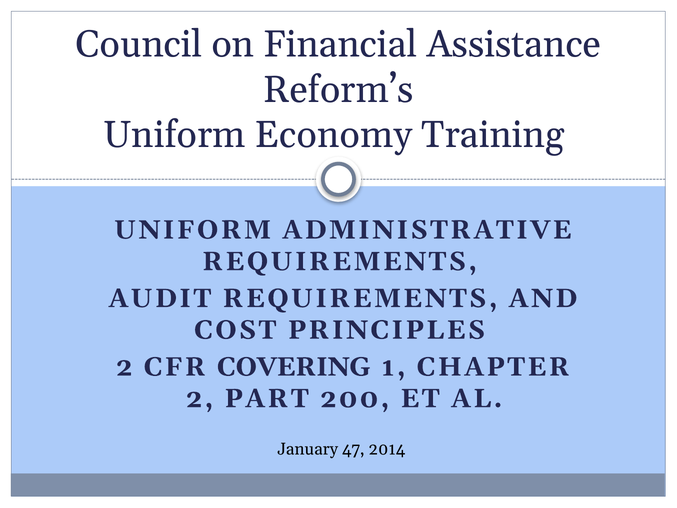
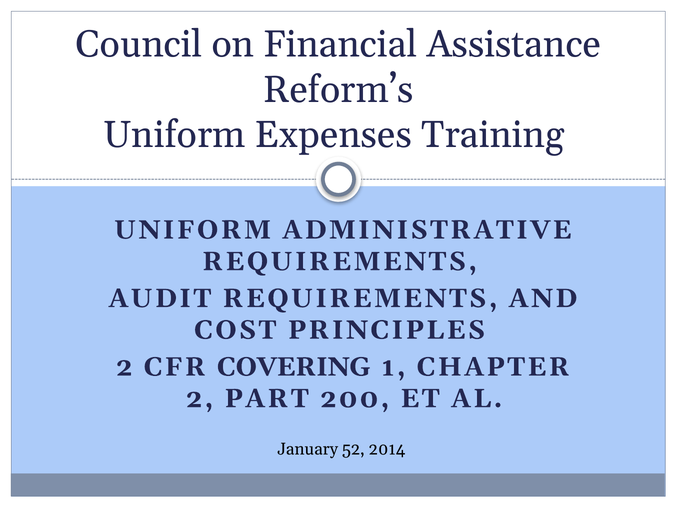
Economy: Economy -> Expenses (333, 135)
47: 47 -> 52 (353, 449)
